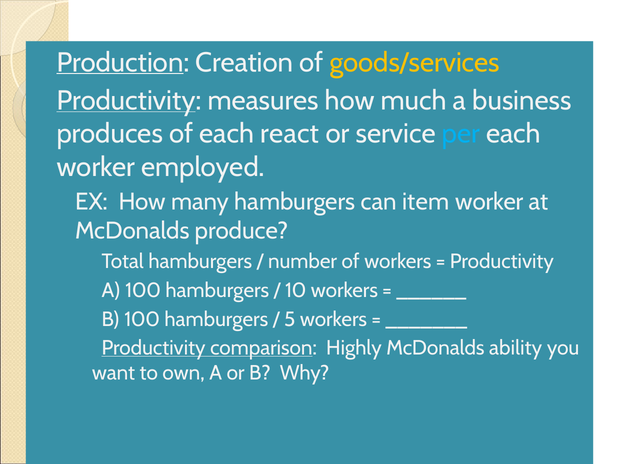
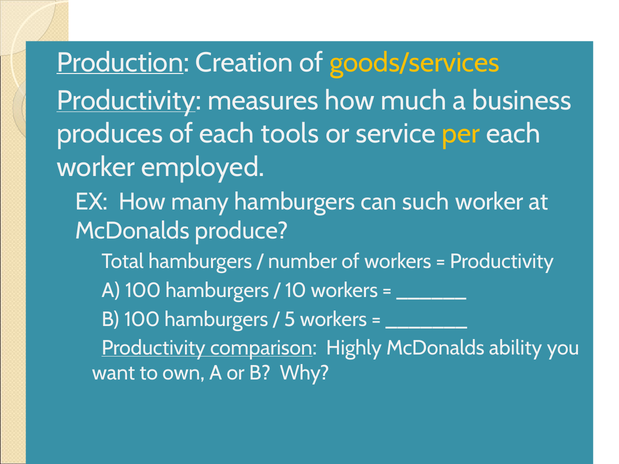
react: react -> tools (290, 134)
per colour: light blue -> yellow (461, 134)
item: item -> such (426, 202)
